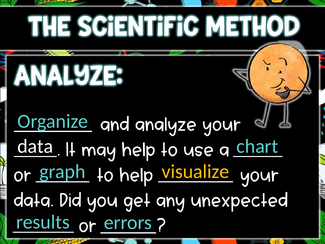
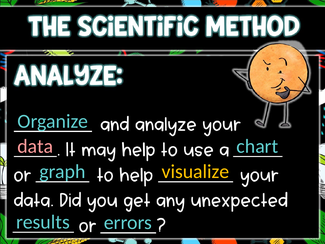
data colour: white -> pink (35, 146)
